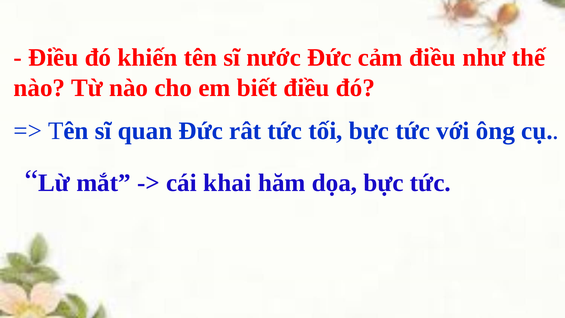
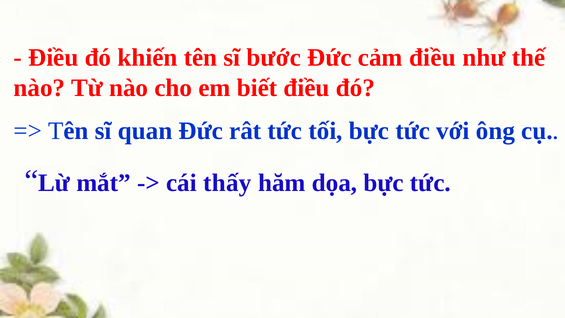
nước: nước -> bước (274, 58)
khai: khai -> thấy (227, 183)
